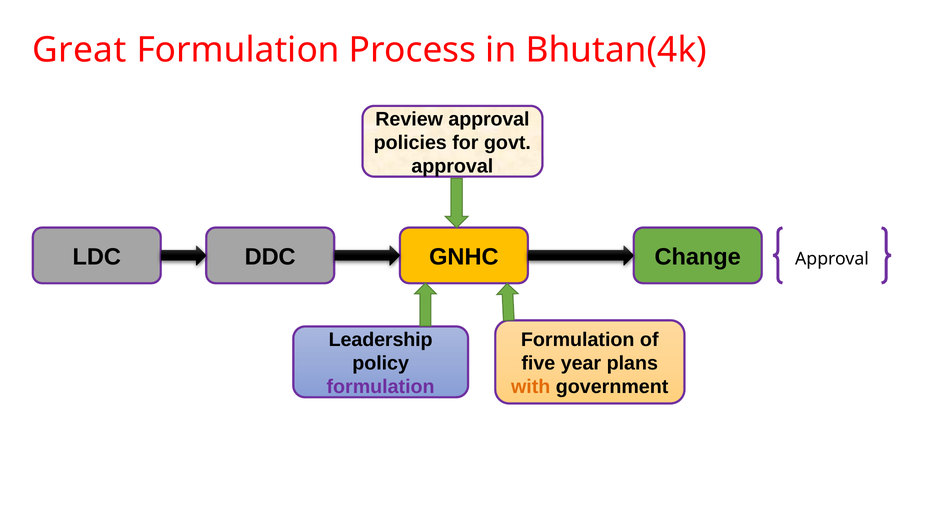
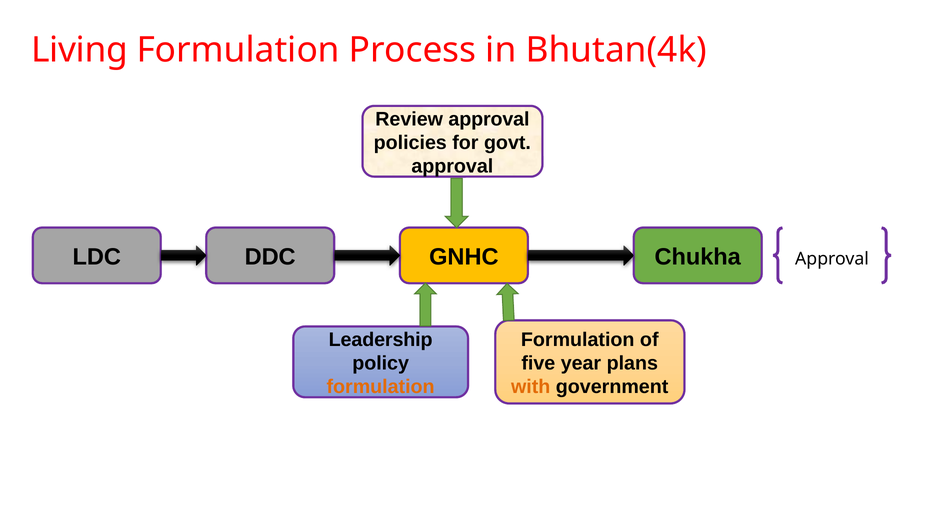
Great: Great -> Living (80, 50)
Change: Change -> Chukha (698, 257)
formulation colour: purple -> orange (381, 386)
